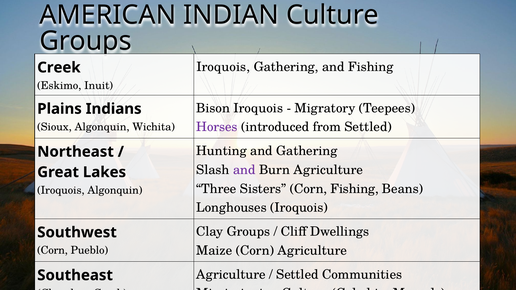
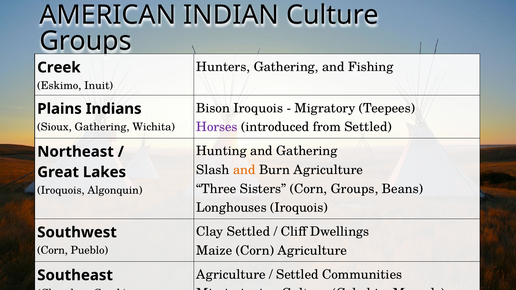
Iroquois: Iroquois -> Hunters (223, 67)
Sioux Algonquin: Algonquin -> Gathering (102, 127)
and colour: purple -> orange (244, 170)
Corn Fishing: Fishing -> Groups (355, 189)
Clay Groups: Groups -> Settled (248, 232)
